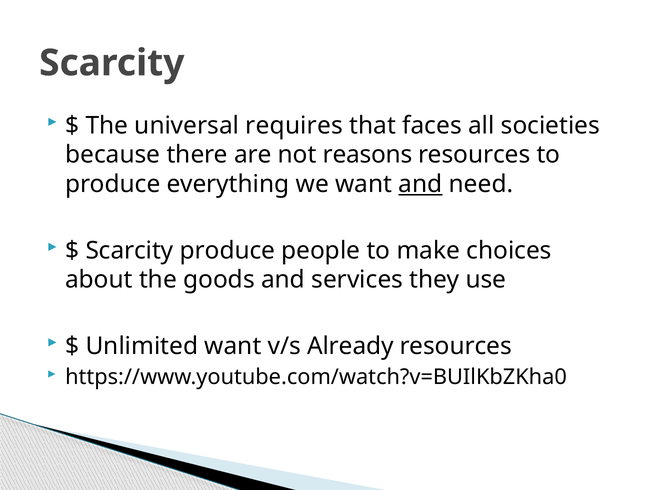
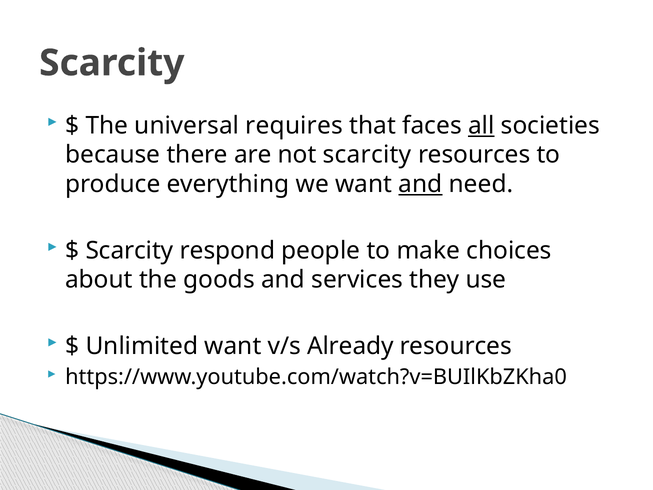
all underline: none -> present (481, 125)
not reasons: reasons -> scarcity (367, 155)
Scarcity produce: produce -> respond (227, 250)
